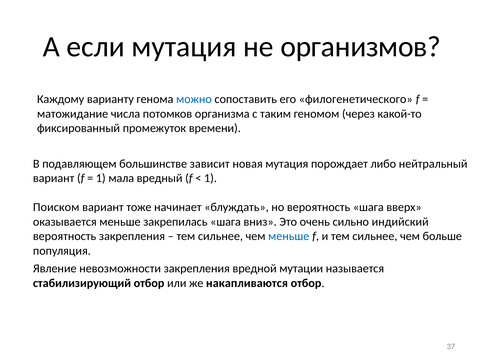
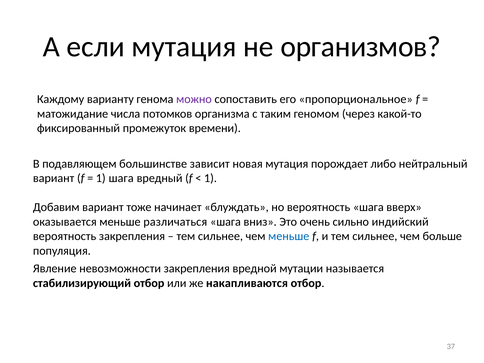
можно colour: blue -> purple (194, 99)
филогенетического: филогенетического -> пропорциональное (356, 99)
1 мала: мала -> шага (121, 178)
Поиском: Поиском -> Добавим (56, 207)
закрепилась: закрепилась -> различаться (175, 222)
